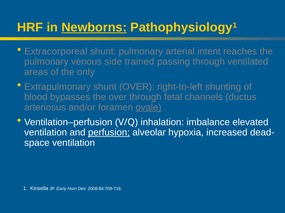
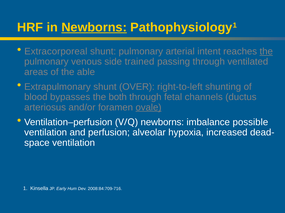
the underline: none -> present (266, 52)
only: only -> able (86, 72)
the over: over -> both (118, 97)
inhalation: inhalation -> newborns (162, 123)
elevated: elevated -> possible (250, 123)
perfusion underline: present -> none (109, 133)
